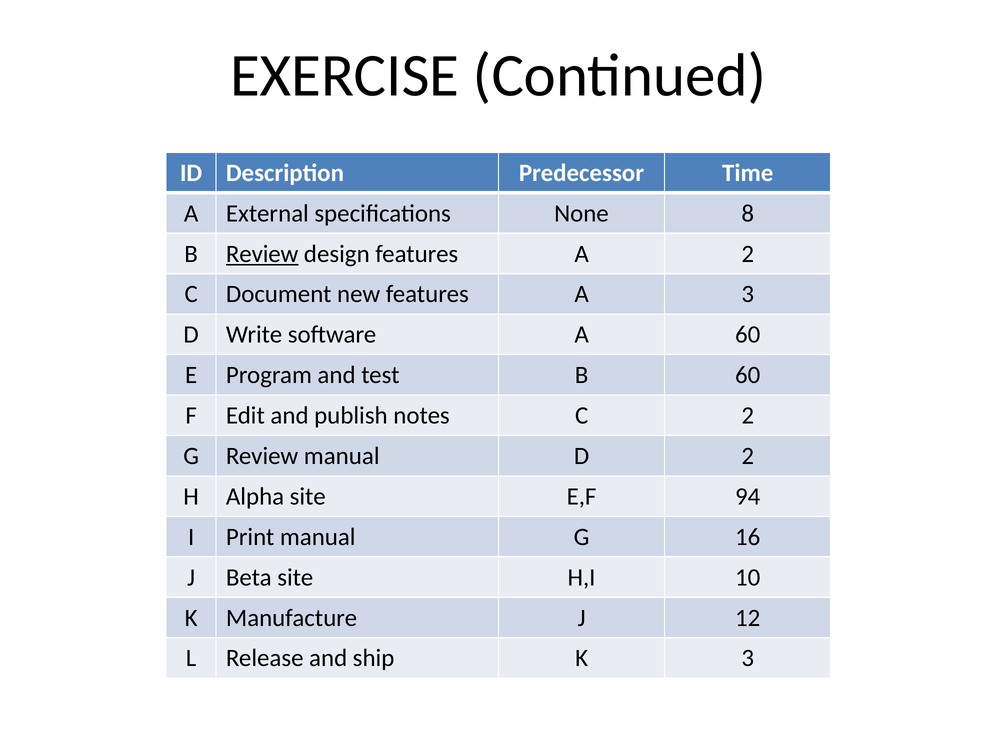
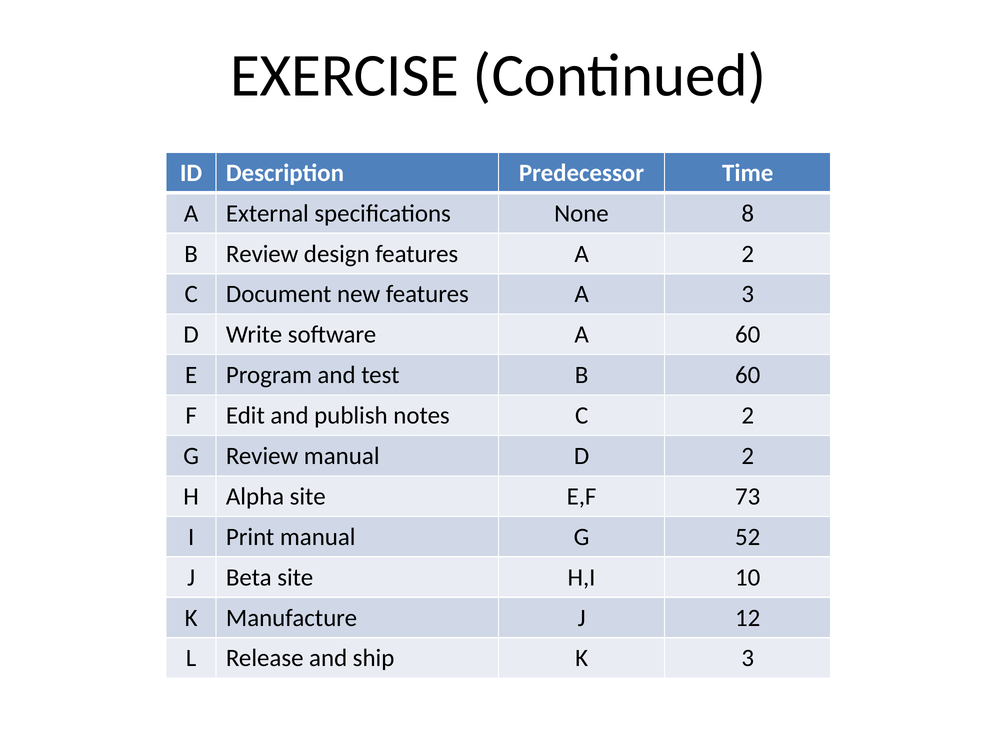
Review underline: present -> none (262, 254)
94: 94 -> 73 (748, 496)
16: 16 -> 52 (748, 537)
